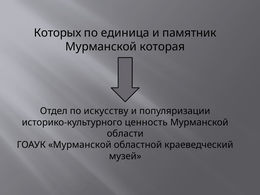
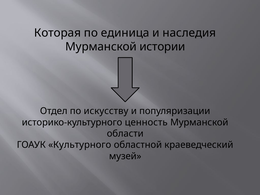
Которых: Которых -> Которая (58, 33)
памятник: памятник -> наследия (189, 33)
которая: которая -> истории (162, 47)
ГОАУК Мурманской: Мурманской -> Культурного (80, 145)
